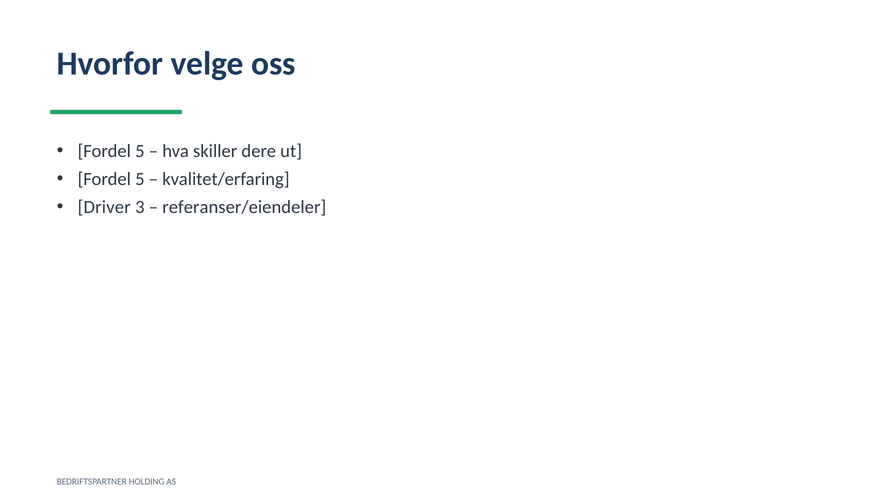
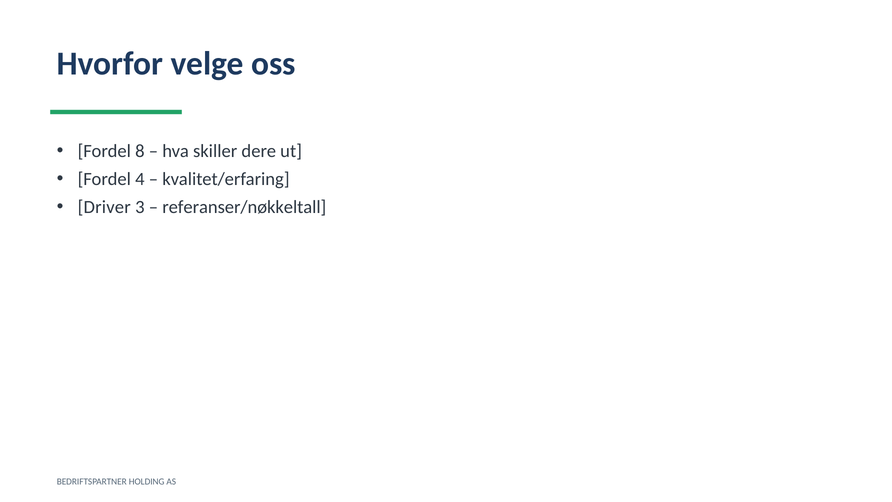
5: 5 -> 8 (140, 151)
5: 5 -> 4 (140, 179)
referanser/eiendeler: referanser/eiendeler -> referanser/nøkkeltall (244, 207)
